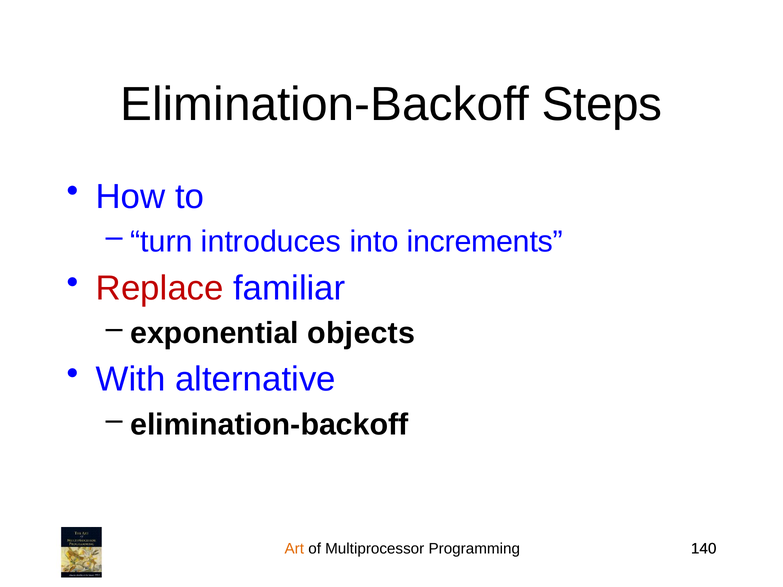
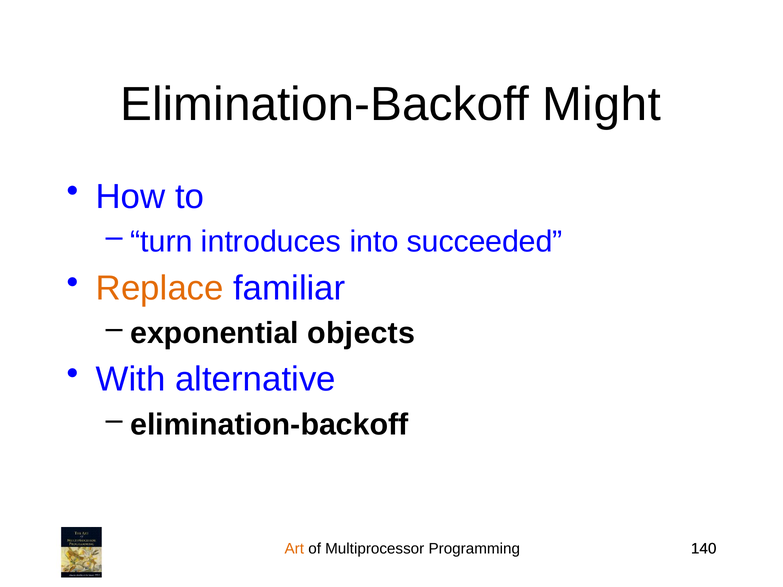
Steps: Steps -> Might (602, 104)
increments: increments -> succeeded (485, 242)
Replace colour: red -> orange (160, 288)
